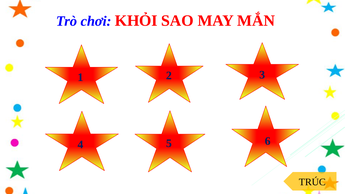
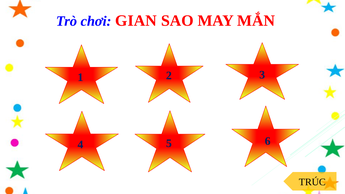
KHỎI: KHỎI -> GIAN (136, 21)
